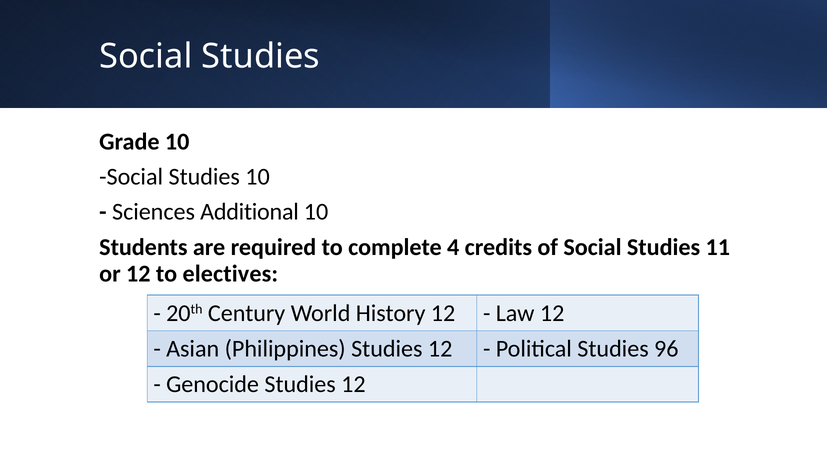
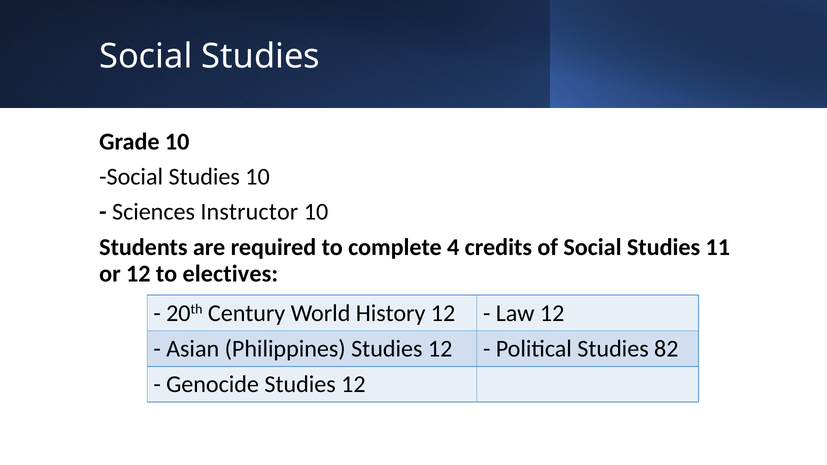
Additional: Additional -> Instructor (249, 212)
96: 96 -> 82 (666, 349)
